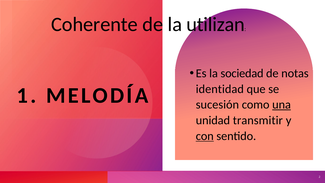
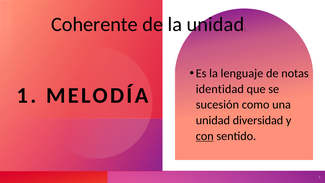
la utilizan: utilizan -> unidad (215, 25)
sociedad: sociedad -> lenguaje (242, 73)
una underline: present -> none (282, 105)
transmitir: transmitir -> diversidad (258, 120)
